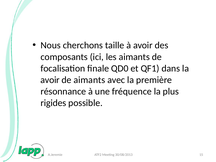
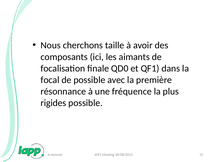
avoir: avoir -> focal (50, 80)
de aimants: aimants -> possible (89, 80)
